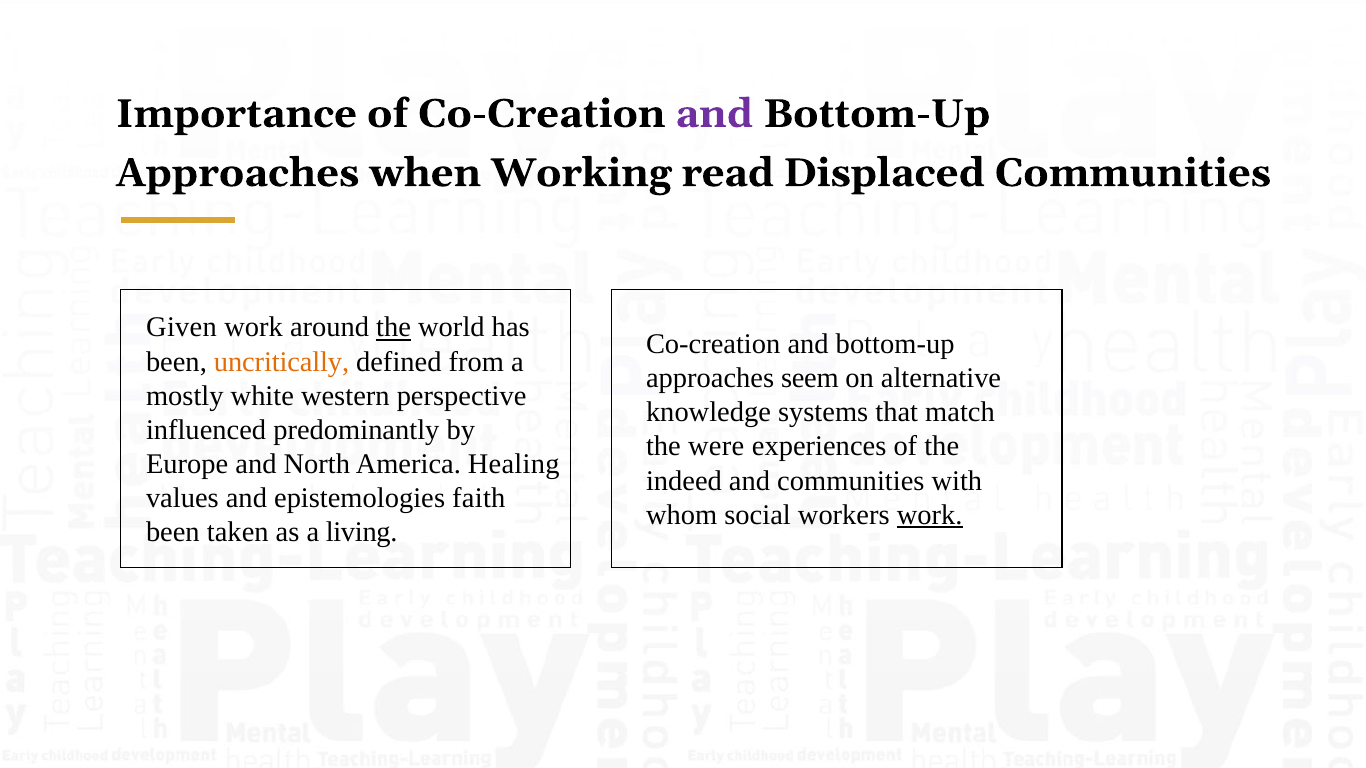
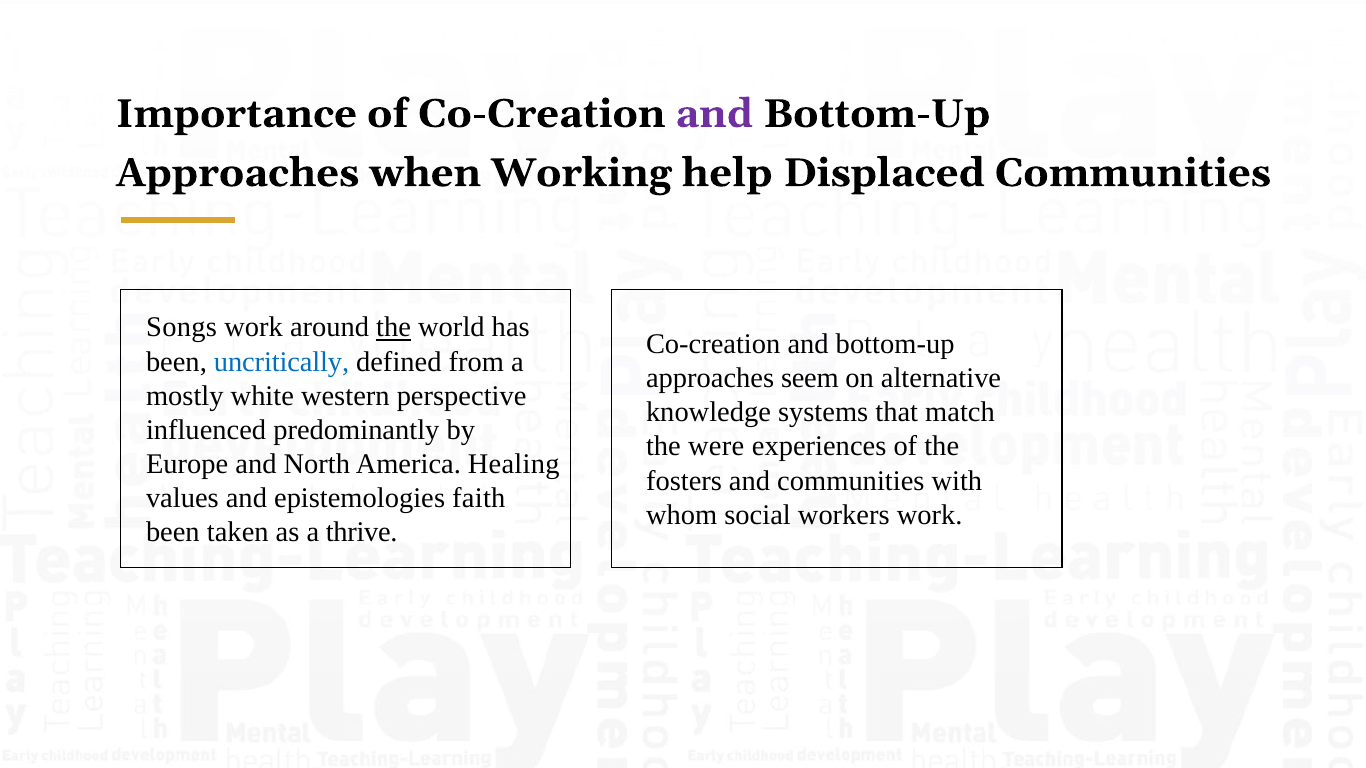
read: read -> help (727, 173)
Given: Given -> Songs (182, 328)
uncritically colour: orange -> blue (282, 362)
indeed: indeed -> fosters (684, 481)
work underline: present -> none (930, 515)
living: living -> thrive (362, 533)
